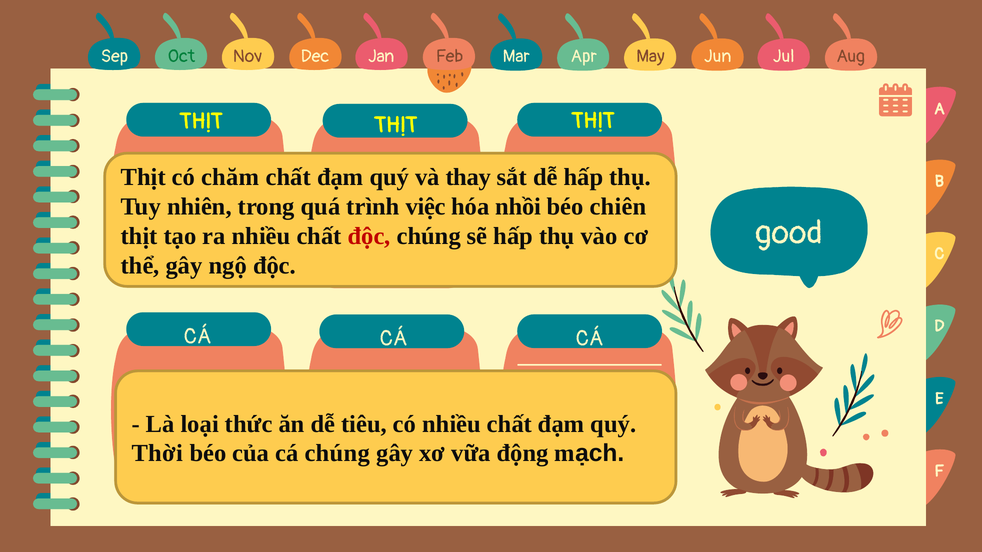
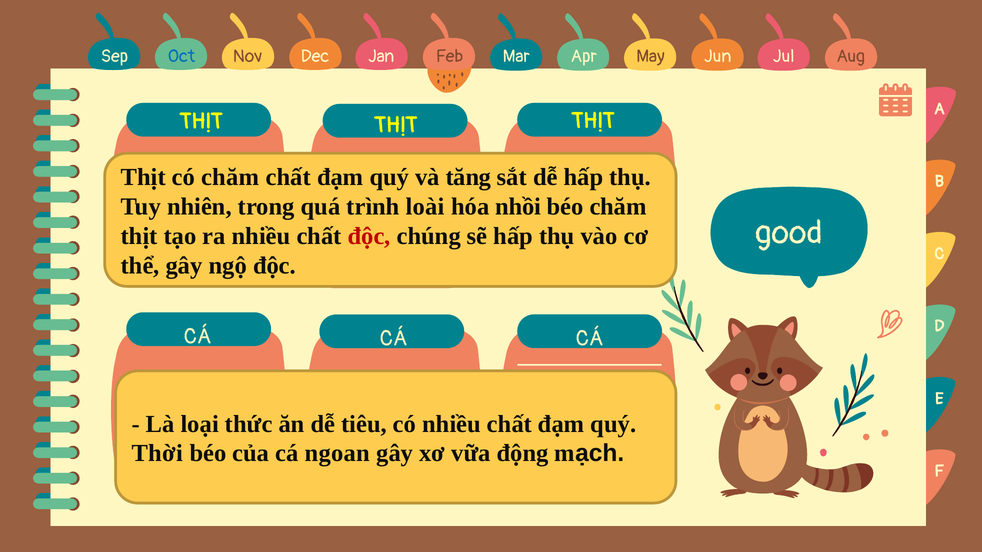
Oct colour: green -> blue (181, 57)
thay: thay -> tăng (468, 177)
việc: việc -> loài (425, 207)
béo chiên: chiên -> chăm (618, 207)
cá chúng: chúng -> ngoan (337, 454)
